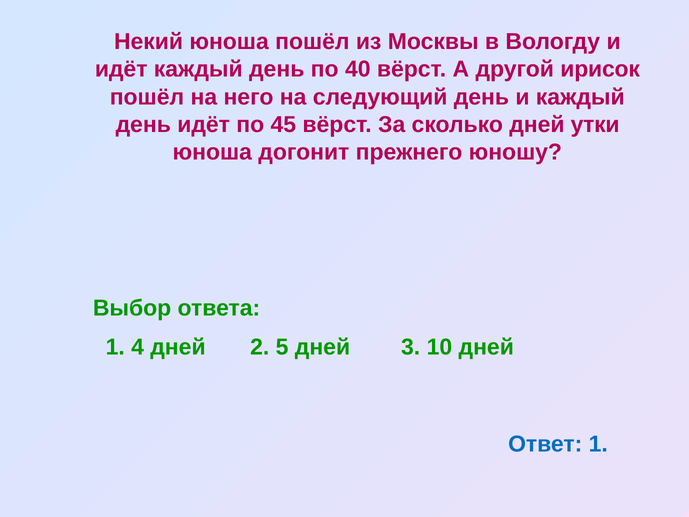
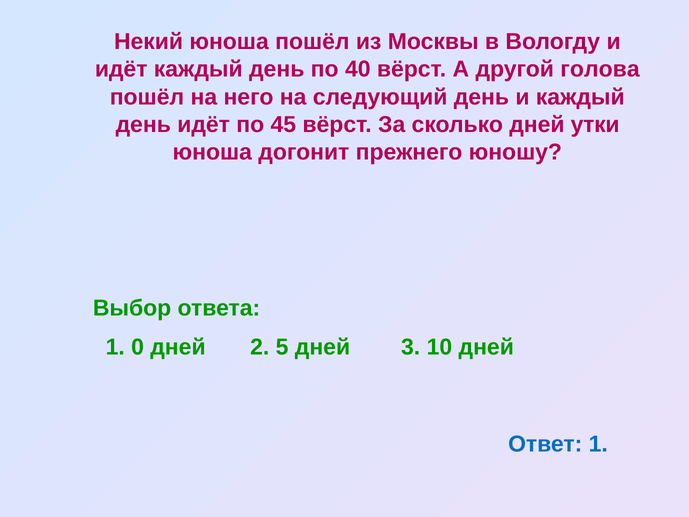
ирисок: ирисок -> голова (600, 69)
4: 4 -> 0 (138, 347)
